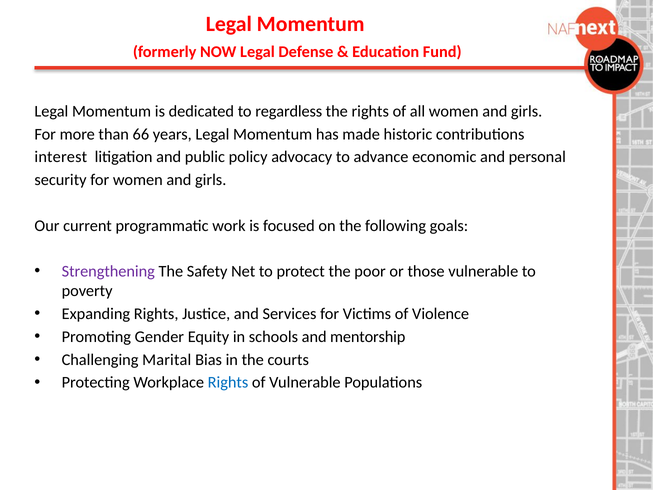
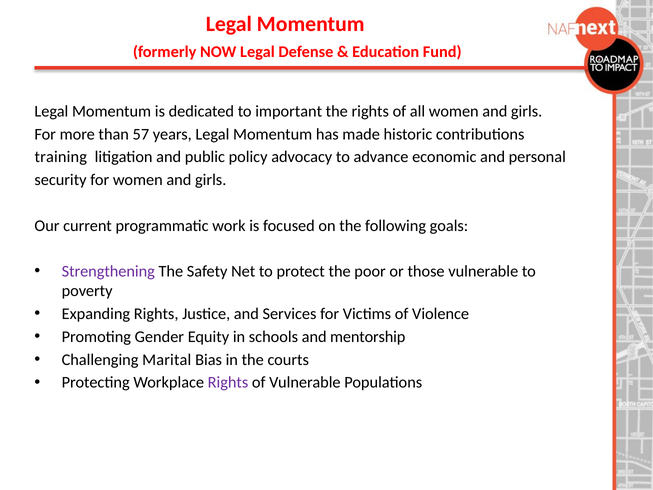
regardless: regardless -> important (289, 111)
66: 66 -> 57 (141, 134)
interest: interest -> training (61, 157)
Rights colour: blue -> purple (228, 382)
